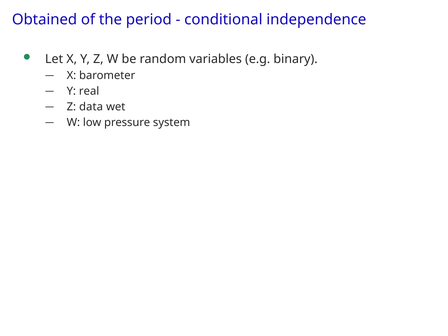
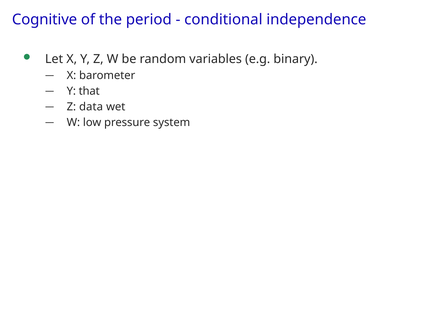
Obtained: Obtained -> Cognitive (45, 20)
real: real -> that (89, 91)
